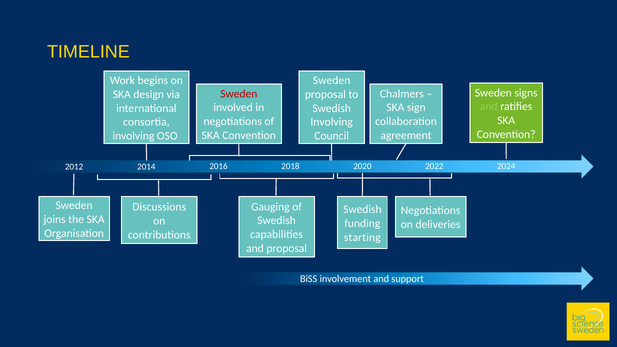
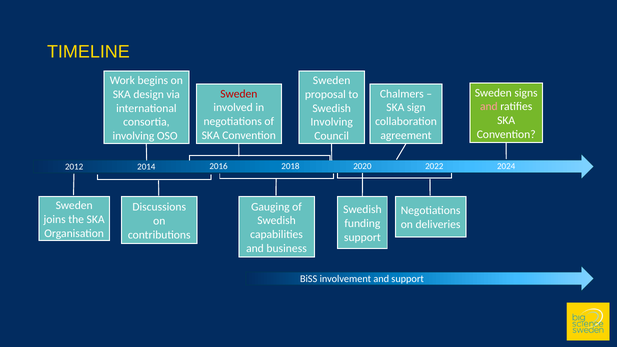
and colour: light green -> pink (489, 107)
starting: starting -> support (362, 237)
and proposal: proposal -> business (287, 248)
